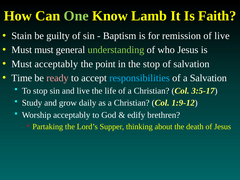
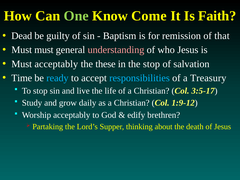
Lamb: Lamb -> Come (149, 16)
Stain: Stain -> Dead (22, 36)
of live: live -> that (222, 36)
understanding colour: light green -> pink (116, 50)
point: point -> these (106, 64)
ready colour: pink -> light blue (57, 78)
a Salvation: Salvation -> Treasury (208, 78)
